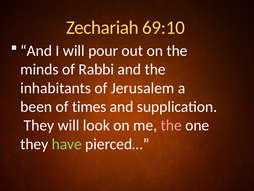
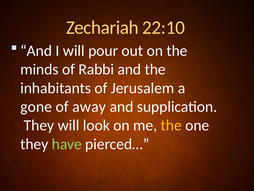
69:10: 69:10 -> 22:10 (163, 28)
been: been -> gone (36, 106)
times: times -> away (89, 106)
the colour: pink -> yellow (171, 125)
